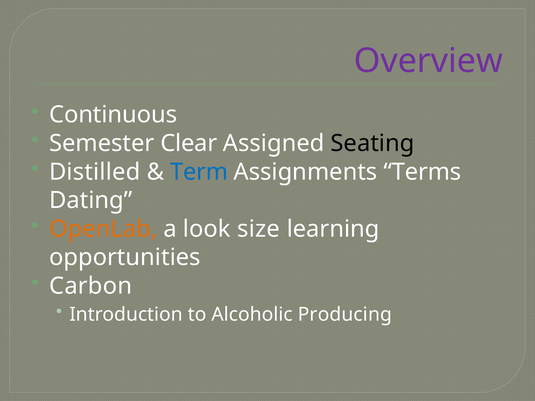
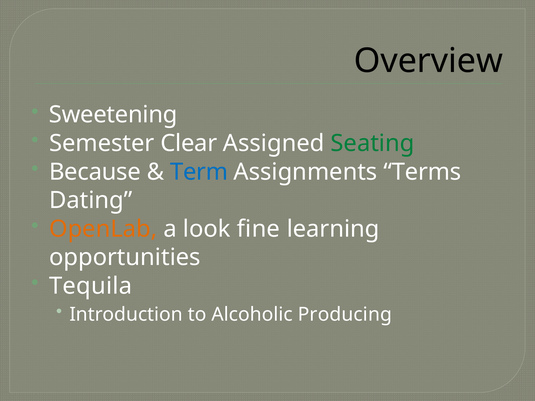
Overview colour: purple -> black (428, 61)
Continuous: Continuous -> Sweetening (113, 115)
Seating colour: black -> green (373, 143)
Distilled: Distilled -> Because (95, 172)
size: size -> fine (258, 229)
Carbon: Carbon -> Tequila (91, 286)
